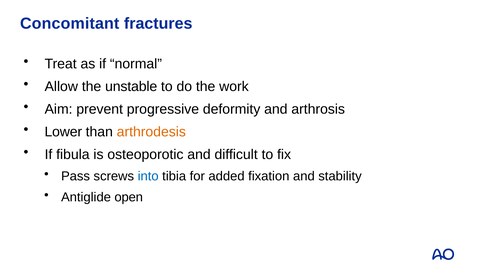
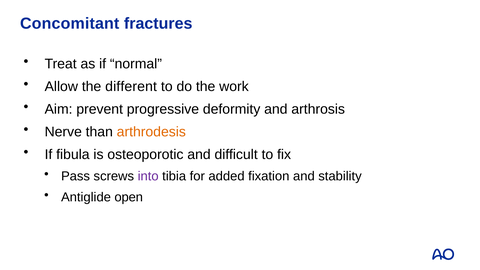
unstable: unstable -> different (131, 87)
Lower: Lower -> Nerve (63, 132)
into colour: blue -> purple (148, 176)
